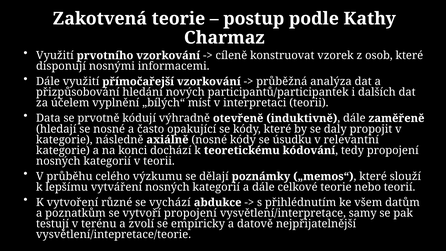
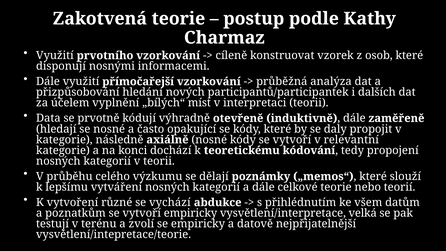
kódy se úsudku: úsudku -> vytvoří (292, 140)
vytvoří propojení: propojení -> empiricky (190, 213)
samy: samy -> velká (363, 213)
